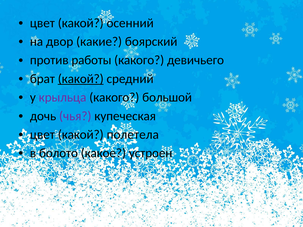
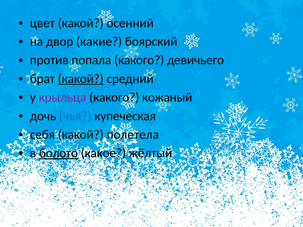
работы: работы -> попала (91, 60)
большой: большой -> кожаный (167, 97)
чья colour: purple -> blue (75, 116)
цвет: цвет -> себя (42, 135)
болото underline: none -> present (58, 153)
устроен: устроен -> жёлтый (151, 153)
